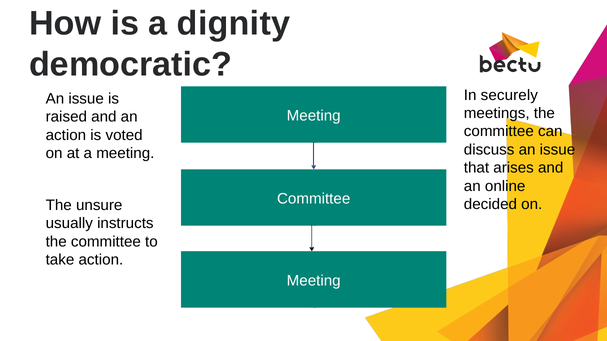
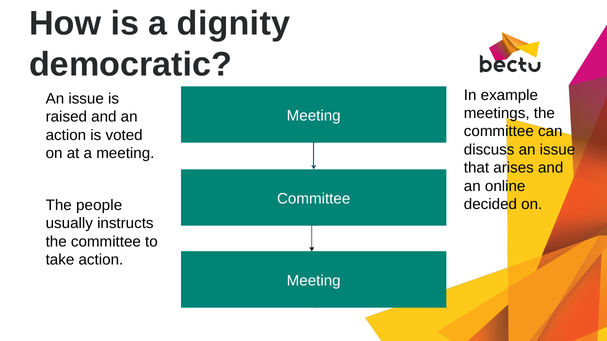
securely: securely -> example (509, 95)
unsure: unsure -> people (99, 205)
